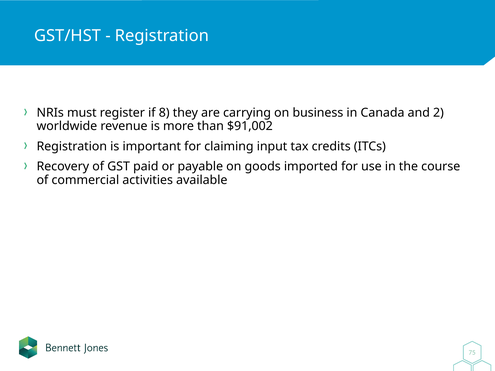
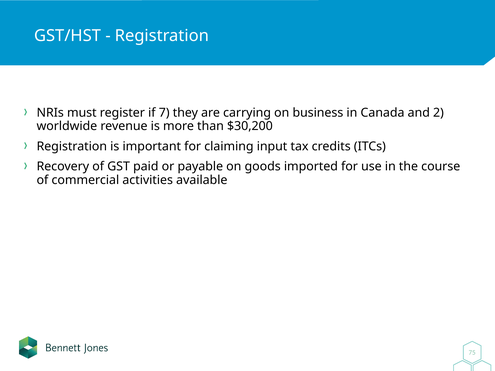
8: 8 -> 7 (164, 113)
$91,002: $91,002 -> $30,200 (250, 126)
